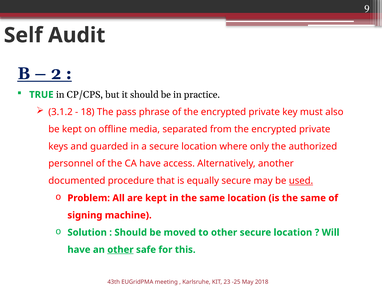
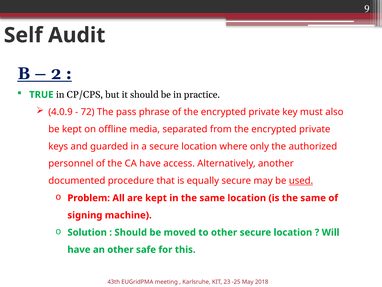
3.1.2: 3.1.2 -> 4.0.9 (60, 112)
18: 18 -> 72 (88, 112)
other underline: present -> none (120, 249)
